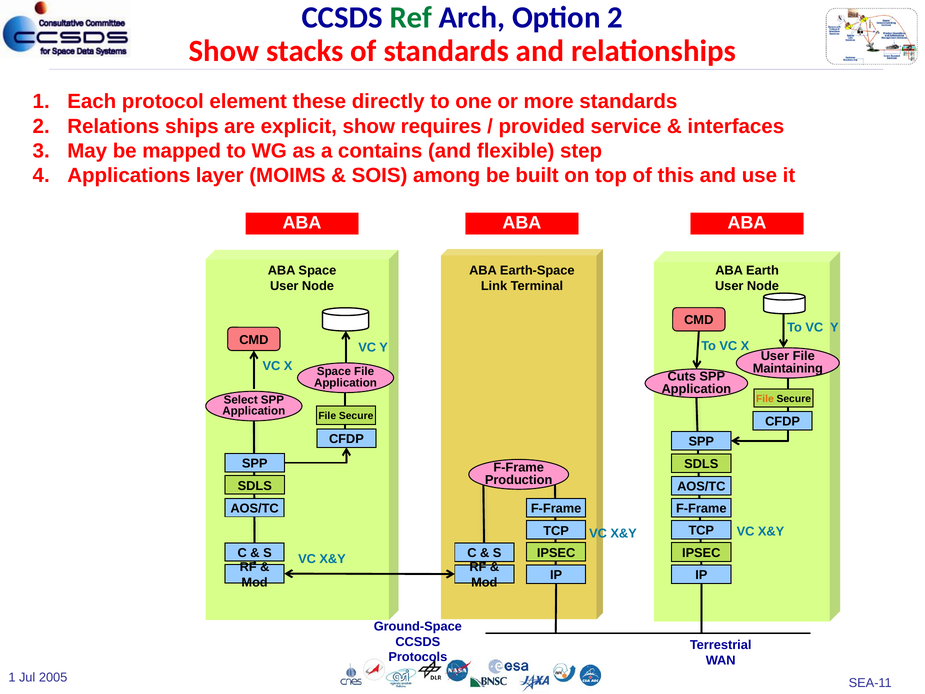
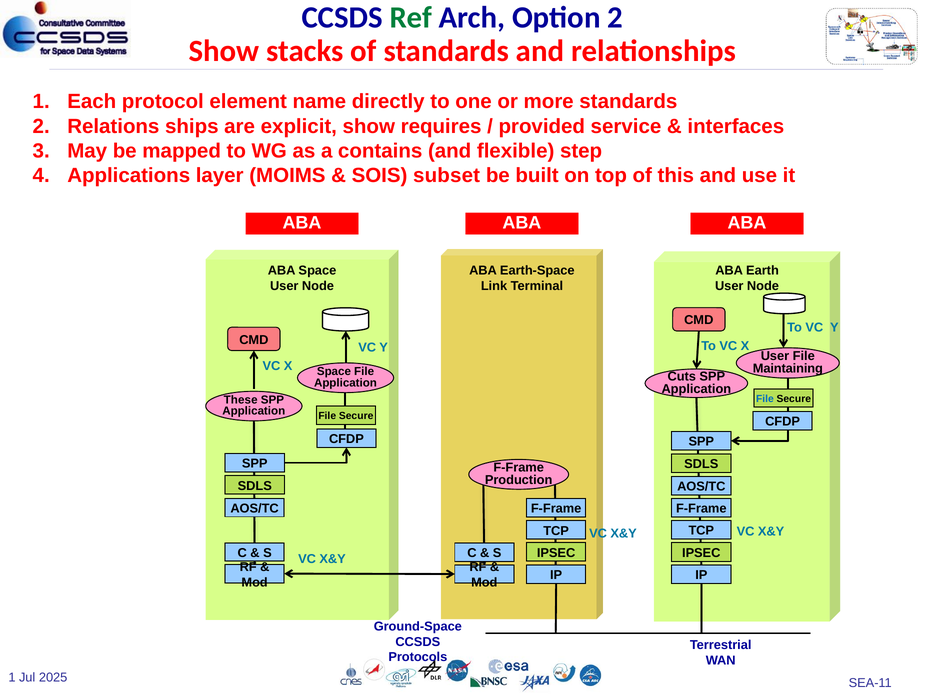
these: these -> name (319, 102)
among: among -> subset (447, 176)
File colour: orange -> blue (765, 399)
Select: Select -> These (241, 400)
2005: 2005 -> 2025 (53, 677)
